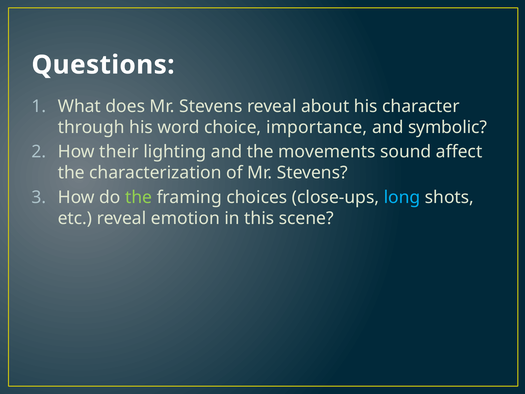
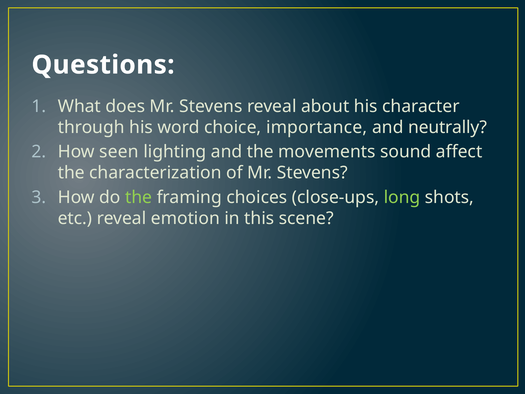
symbolic: symbolic -> neutrally (448, 127)
their: their -> seen (119, 152)
long colour: light blue -> light green (402, 197)
